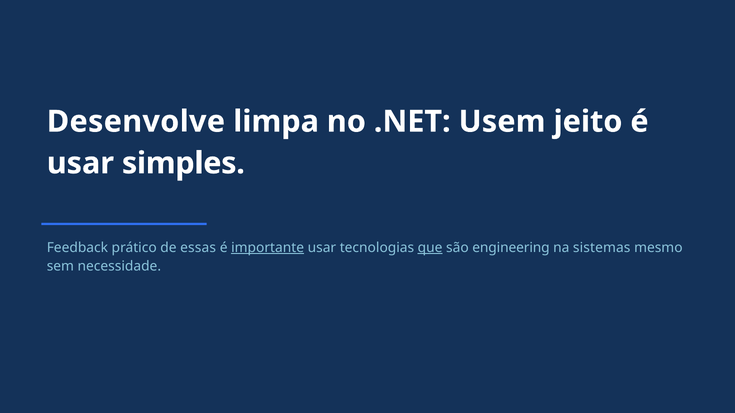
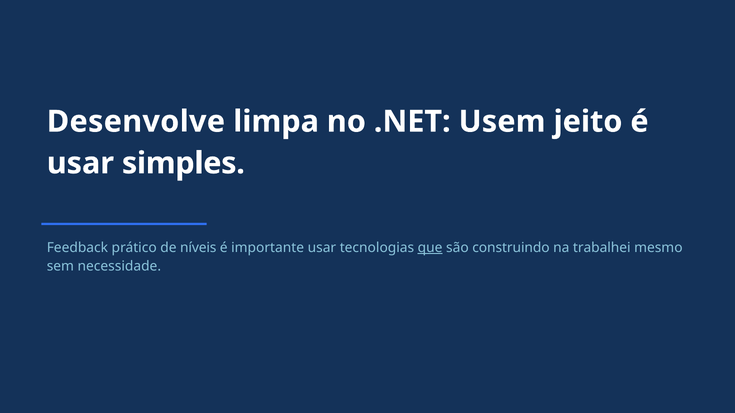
essas: essas -> níveis (198, 248)
importante underline: present -> none (268, 248)
engineering: engineering -> construindo (511, 248)
sistemas: sistemas -> trabalhei (602, 248)
